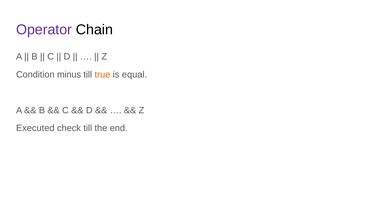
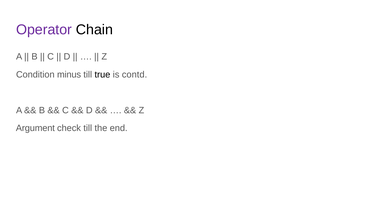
true colour: orange -> black (102, 74)
equal: equal -> contd (135, 74)
Executed: Executed -> Argument (35, 128)
